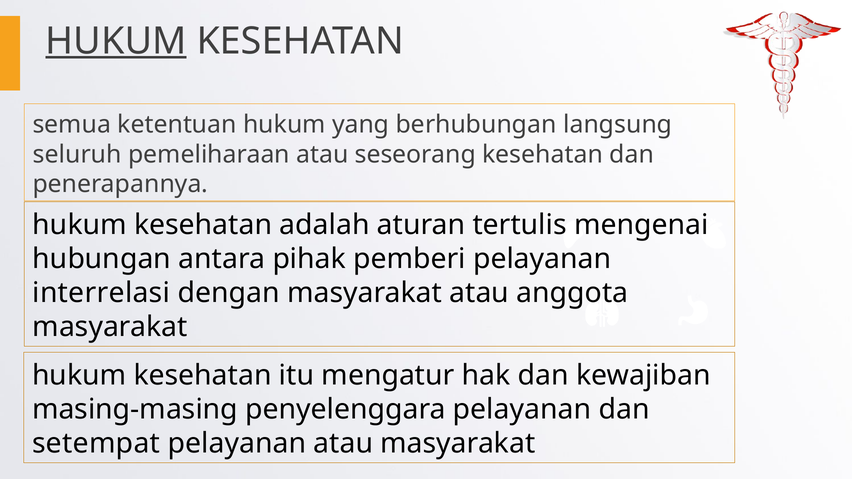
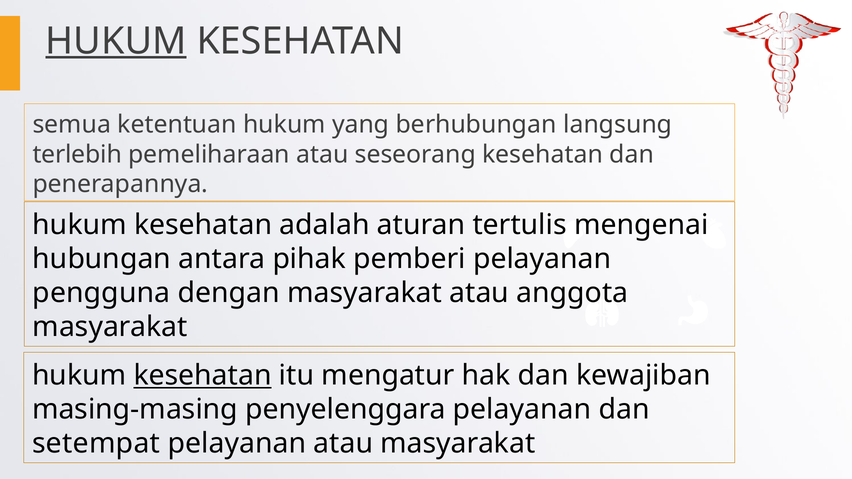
seluruh: seluruh -> terlebih (77, 155)
interrelasi: interrelasi -> pengguna (101, 293)
kesehatan underline: none -> present (203, 376)
